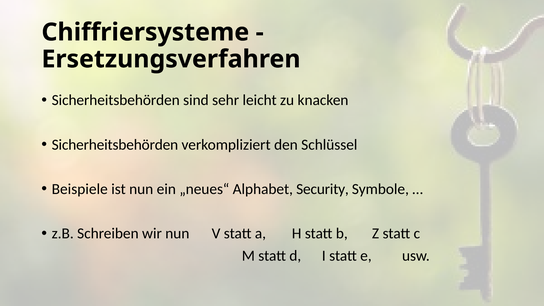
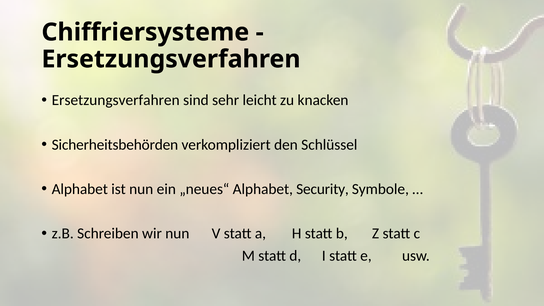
Sicherheitsbehörden: Sicherheitsbehörden -> Ersetzungsverfahren (116, 100)
Beispiele: Beispiele -> Alphabet (80, 189)
